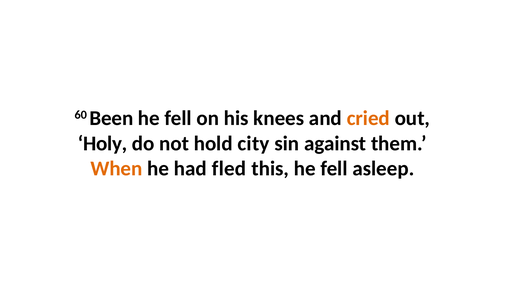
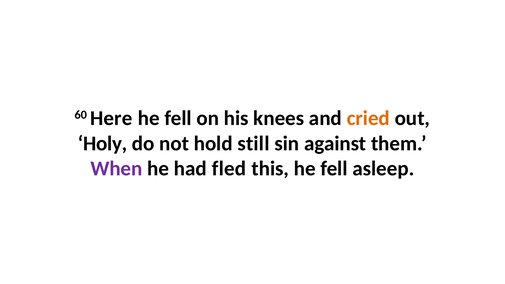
Been: Been -> Here (111, 118)
city: city -> still (254, 143)
When colour: orange -> purple (116, 169)
